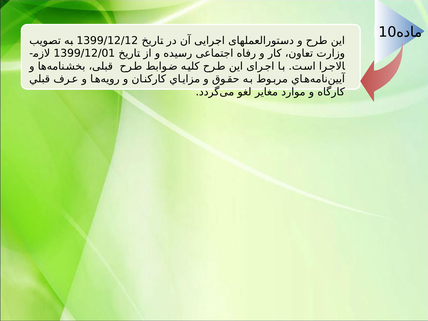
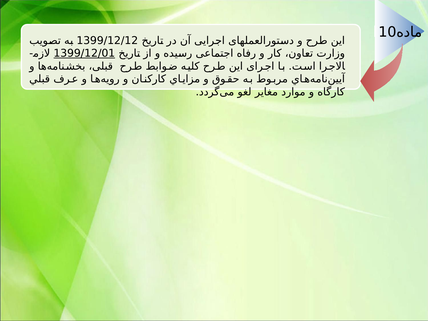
1399/12/01 underline: none -> present (84, 53)
